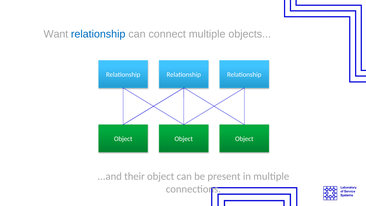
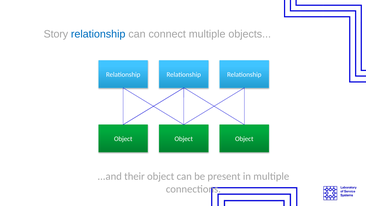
Want: Want -> Story (56, 34)
